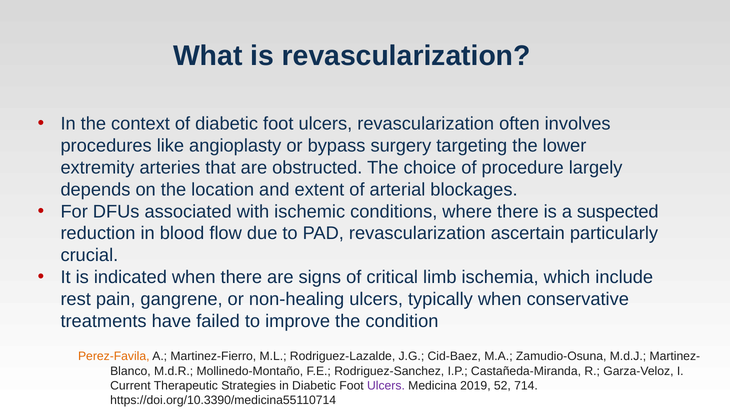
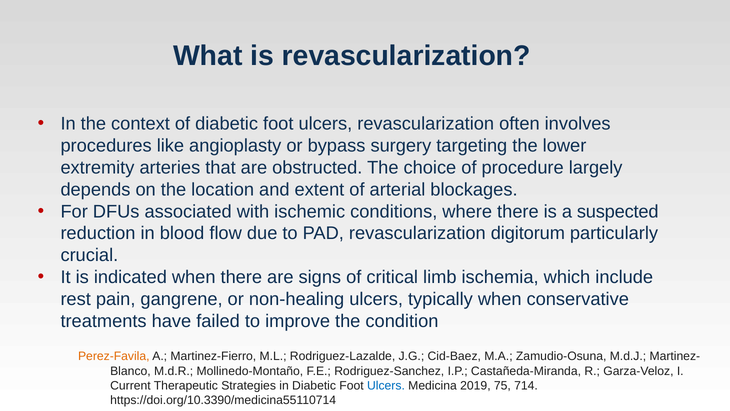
ascertain: ascertain -> digitorum (528, 233)
Ulcers colour: purple -> blue (386, 385)
52: 52 -> 75 (502, 385)
